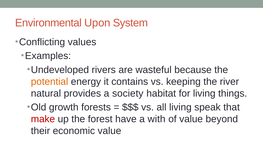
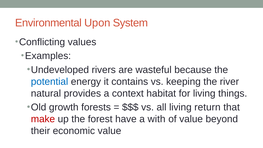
potential colour: orange -> blue (50, 82)
society: society -> context (128, 93)
speak: speak -> return (207, 107)
